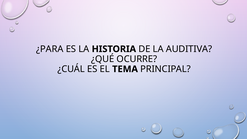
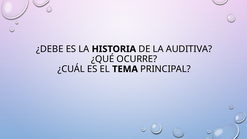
¿PARA: ¿PARA -> ¿DEBE (50, 49)
